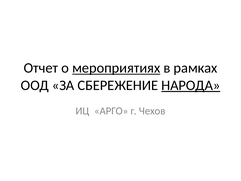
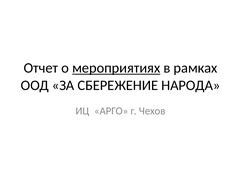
НАРОДА underline: present -> none (191, 85)
